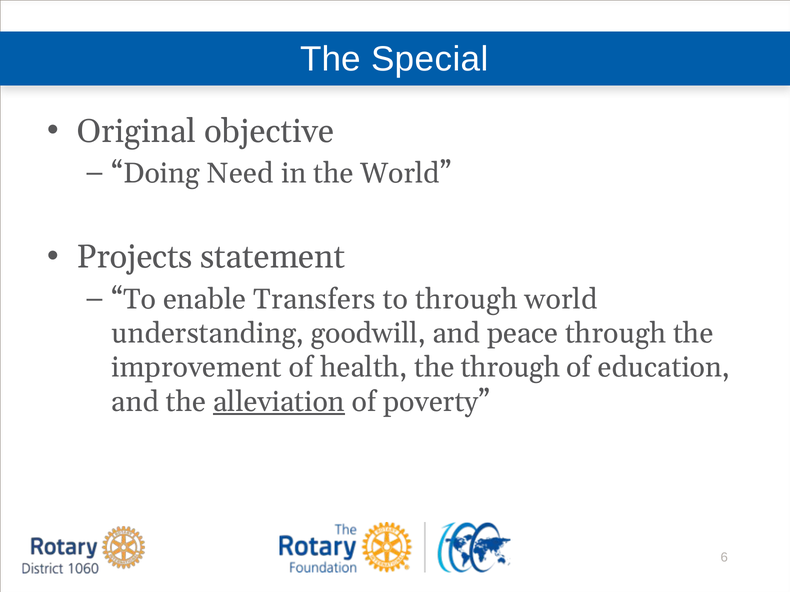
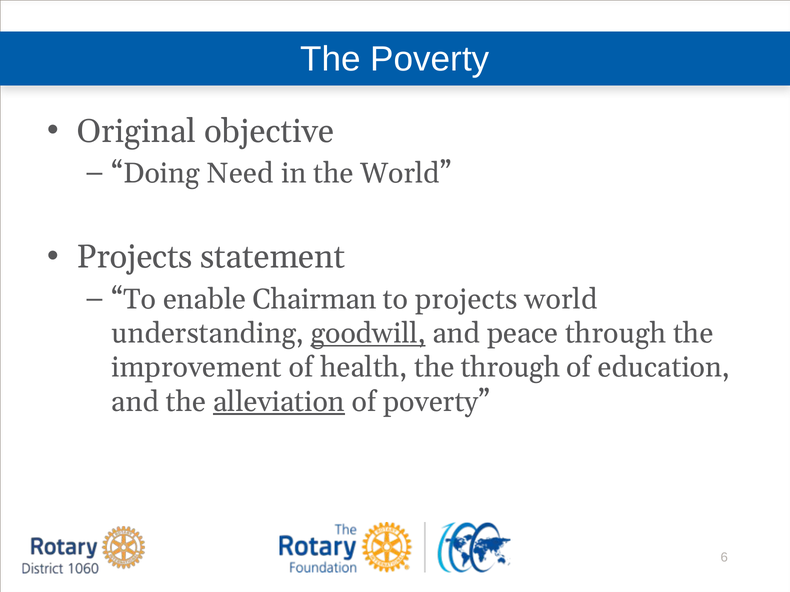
The Special: Special -> Poverty (430, 59)
Transfers: Transfers -> Chairman (315, 299)
to through: through -> projects (466, 299)
goodwill underline: none -> present (368, 334)
